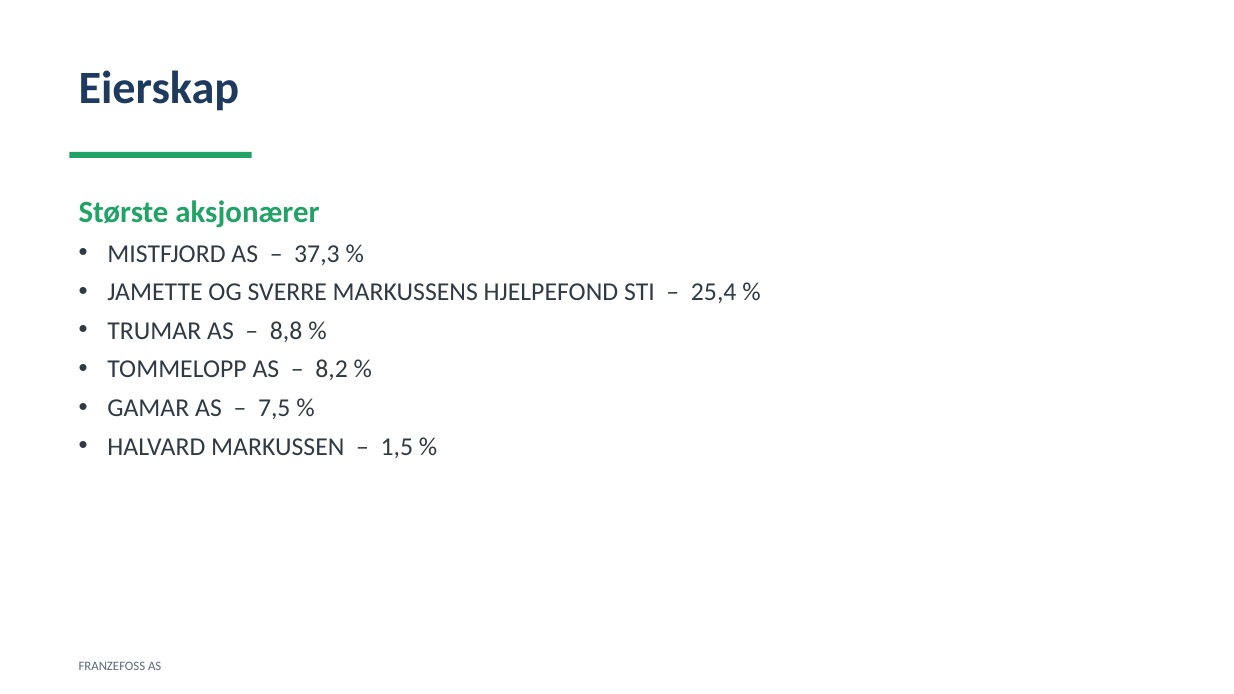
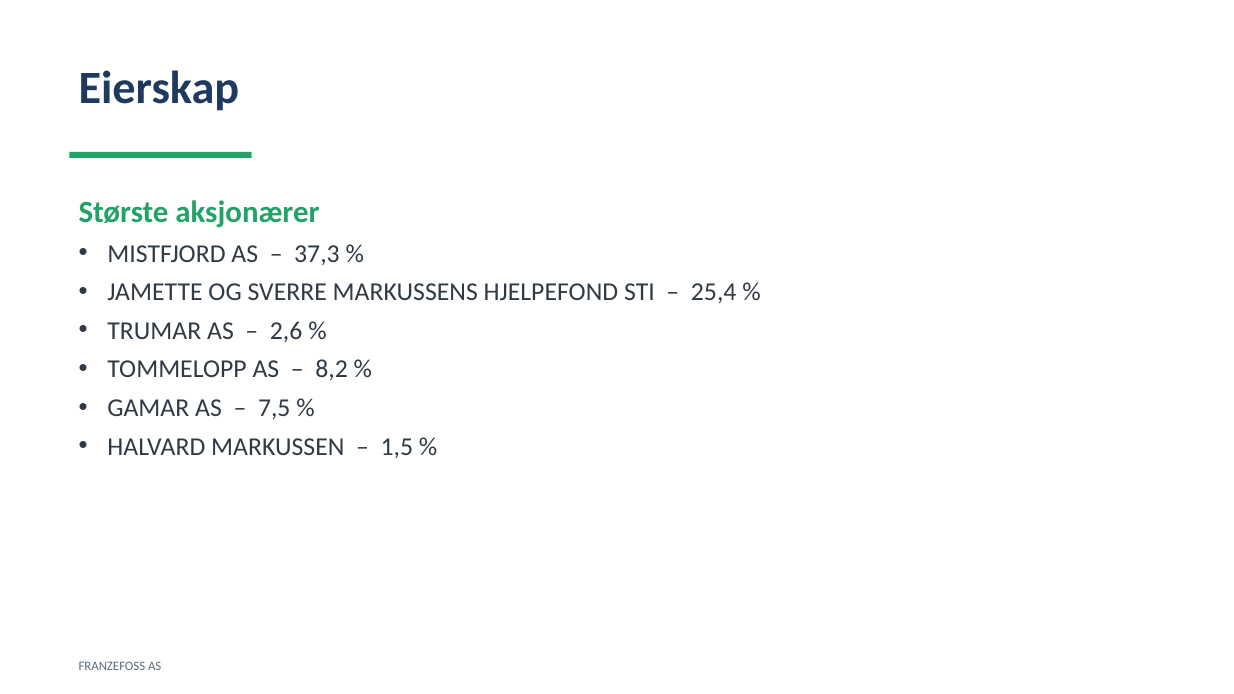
8,8: 8,8 -> 2,6 (286, 331)
